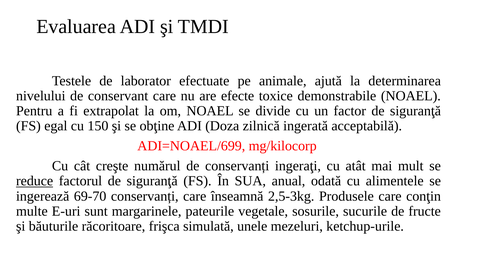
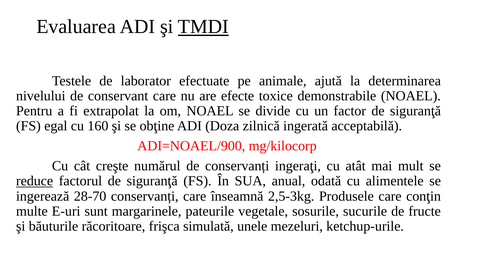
TMDI underline: none -> present (203, 27)
150: 150 -> 160 (98, 126)
ADI=NOAEL/699: ADI=NOAEL/699 -> ADI=NOAEL/900 (191, 146)
69-70: 69-70 -> 28-70 (90, 196)
